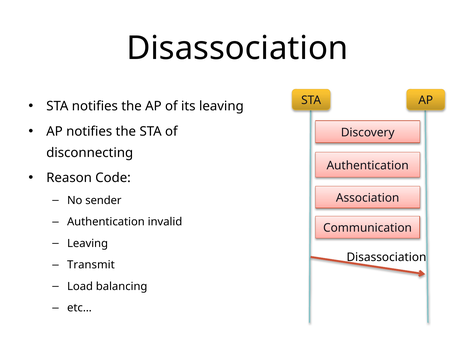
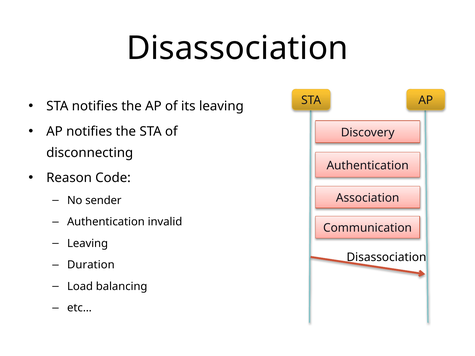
Transmit: Transmit -> Duration (91, 265)
